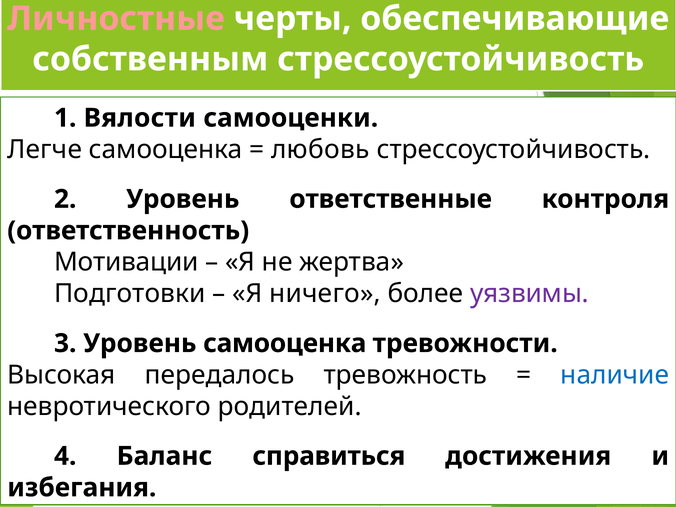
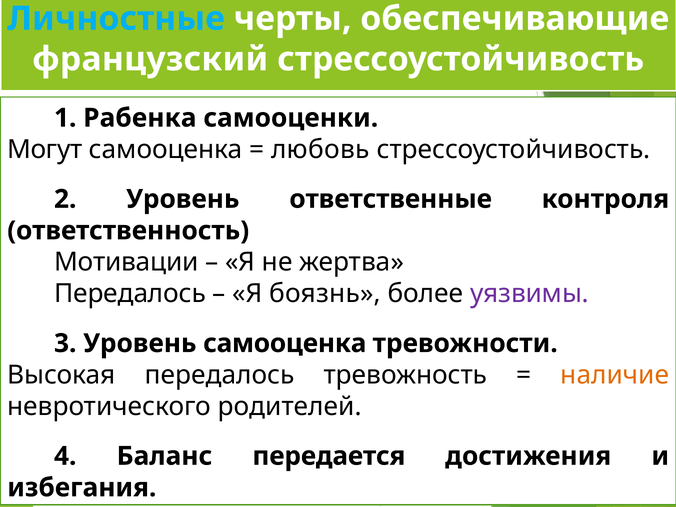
Личностные colour: pink -> light blue (116, 19)
собственным: собственным -> французский (150, 59)
Вялости: Вялости -> Рабенка (140, 118)
Легче: Легче -> Могут (45, 150)
Подготовки: Подготовки -> Передалось (130, 294)
ничего: ничего -> боязнь (325, 294)
наличие colour: blue -> orange (615, 375)
справиться: справиться -> передается (329, 456)
